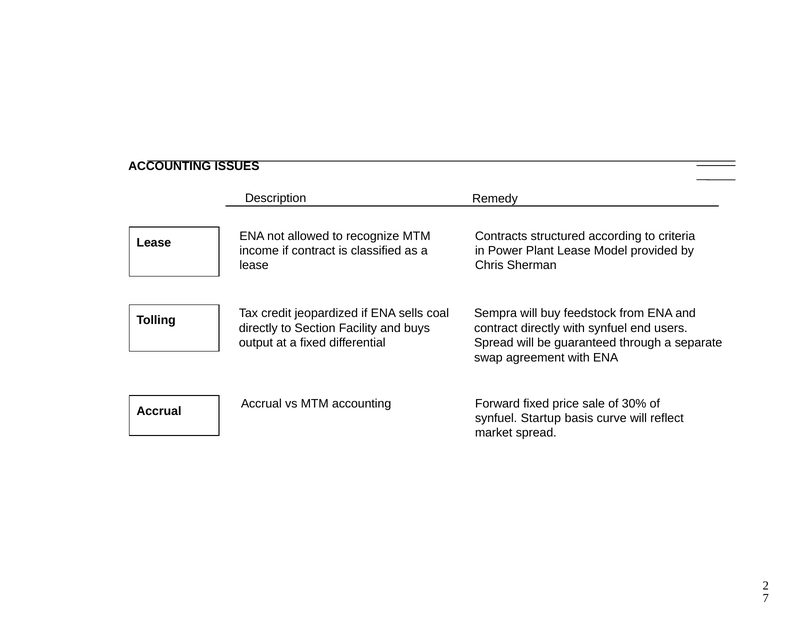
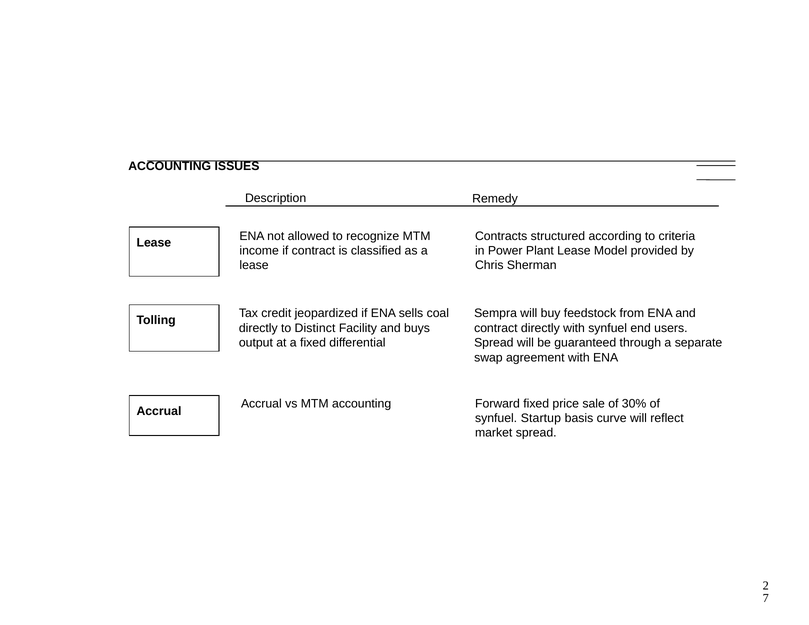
Section: Section -> Distinct (315, 328)
